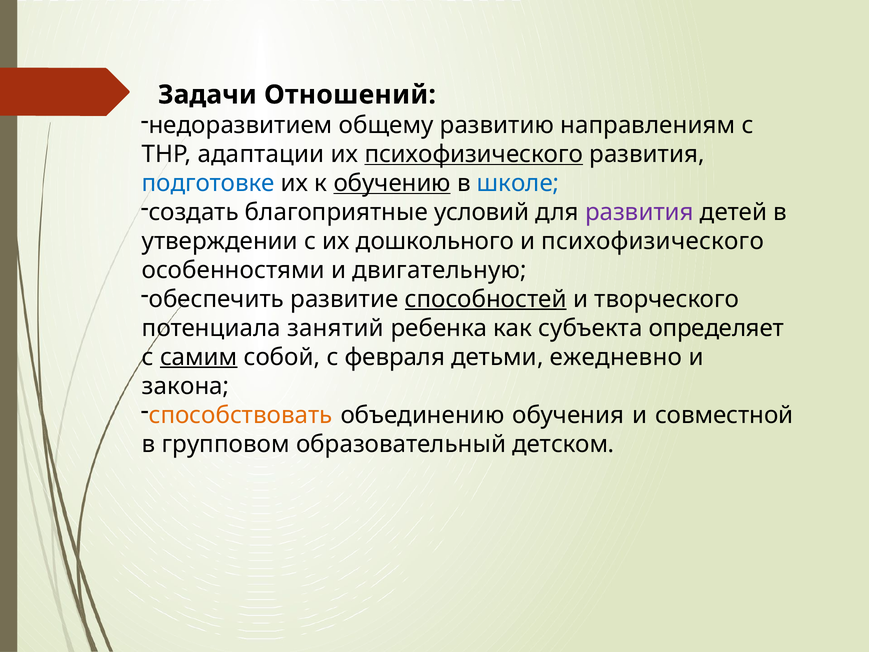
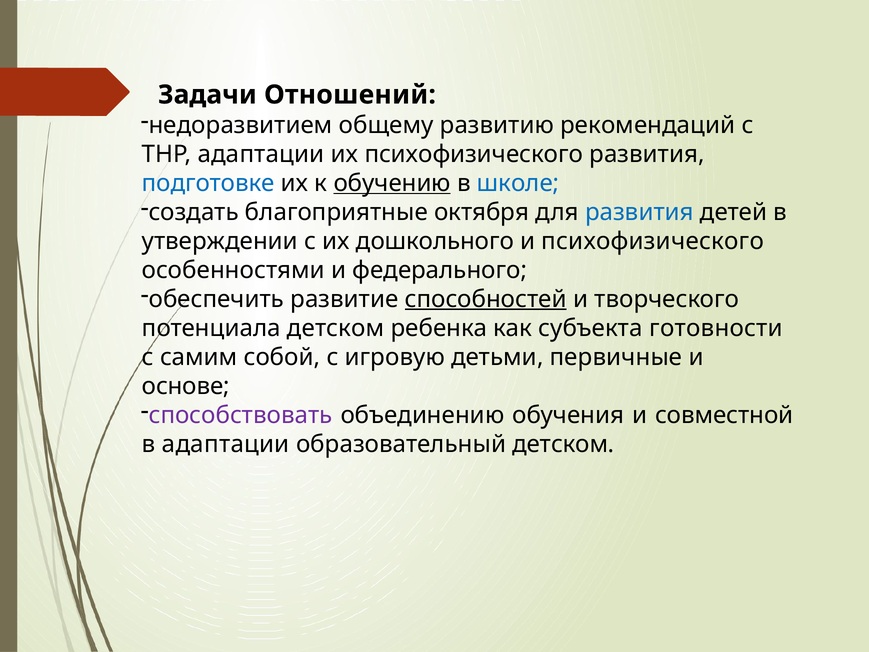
направлениям: направлениям -> рекомендаций (648, 125)
психофизического underline: present -> none (474, 154)
условий: условий -> октября (482, 212)
развития colour: purple -> blue (639, 212)
двигательную: двигательную -> федерального (440, 270)
потенциала занятий: занятий -> детском (336, 328)
определяет: определяет -> готовности (716, 328)
самим underline: present -> none (199, 357)
февраля: февраля -> игровую (395, 357)
ежедневно: ежедневно -> первичные (616, 357)
закона: закона -> основе (186, 386)
способствовать colour: orange -> purple (241, 415)
в групповом: групповом -> адаптации (226, 444)
